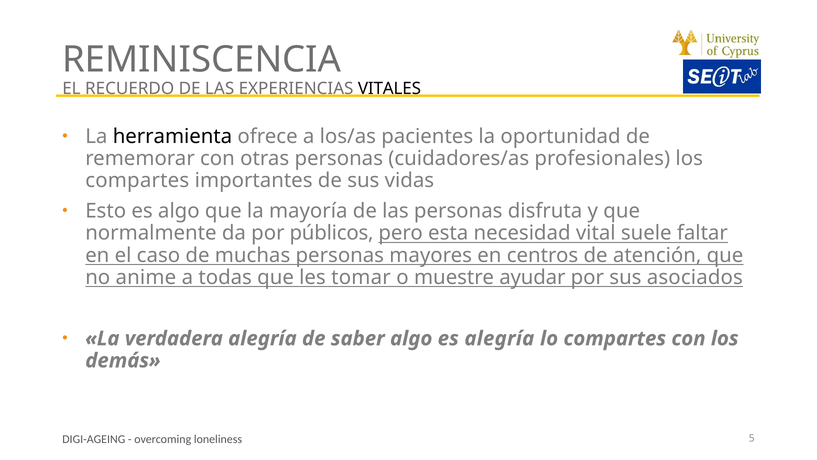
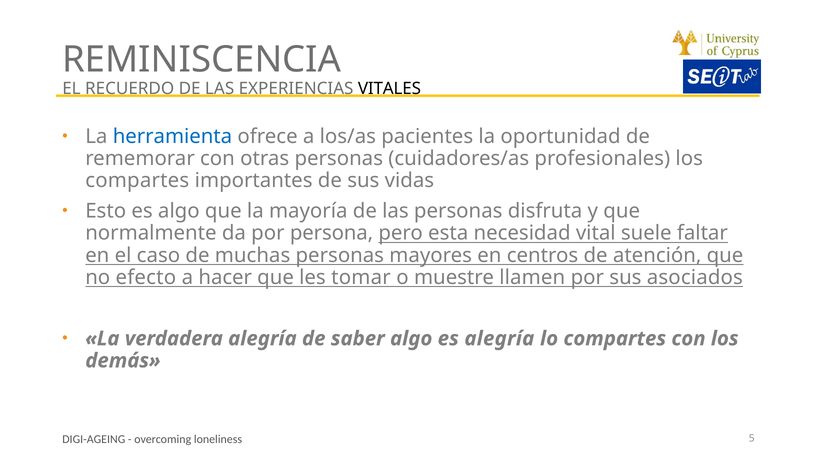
herramienta colour: black -> blue (172, 136)
públicos: públicos -> persona (332, 233)
anime: anime -> efecto (146, 277)
todas: todas -> hacer (225, 277)
ayudar: ayudar -> llamen (532, 277)
